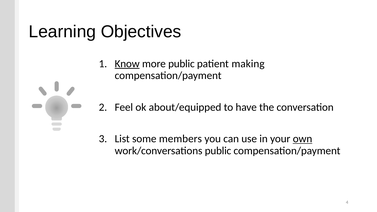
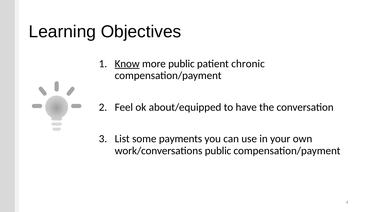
making: making -> chronic (248, 64)
members: members -> payments (181, 139)
own underline: present -> none (303, 139)
